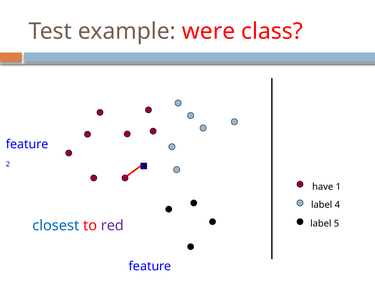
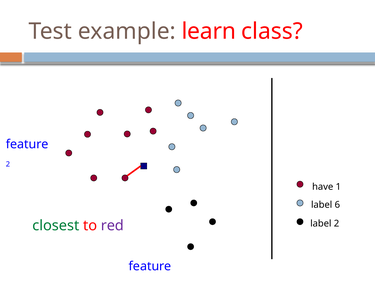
were: were -> learn (209, 31)
4: 4 -> 6 (337, 205)
label 5: 5 -> 2 (337, 224)
closest colour: blue -> green (56, 226)
